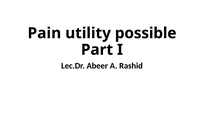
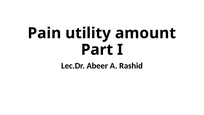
possible: possible -> amount (146, 33)
